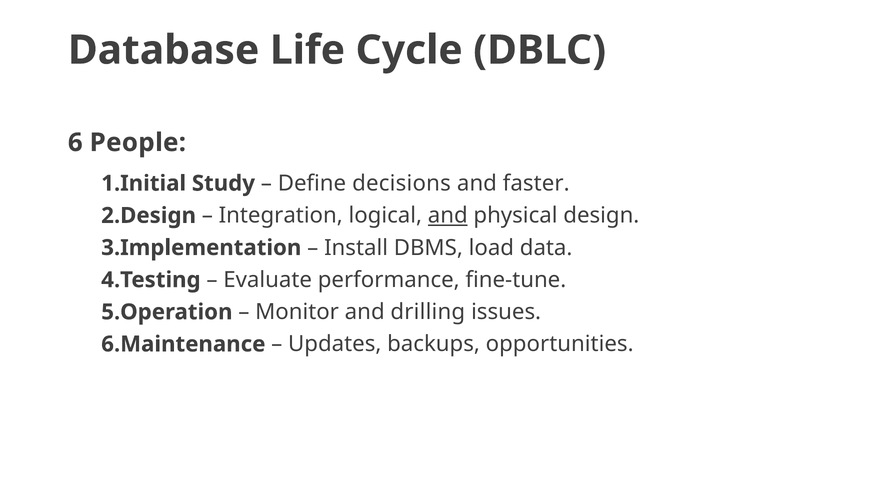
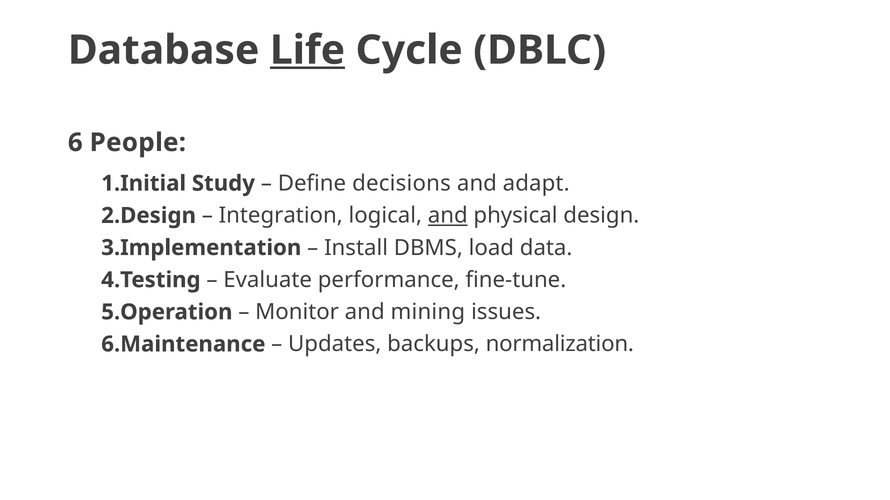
Life underline: none -> present (307, 50)
faster: faster -> adapt (536, 184)
drilling: drilling -> mining (428, 312)
opportunities: opportunities -> normalization (560, 345)
